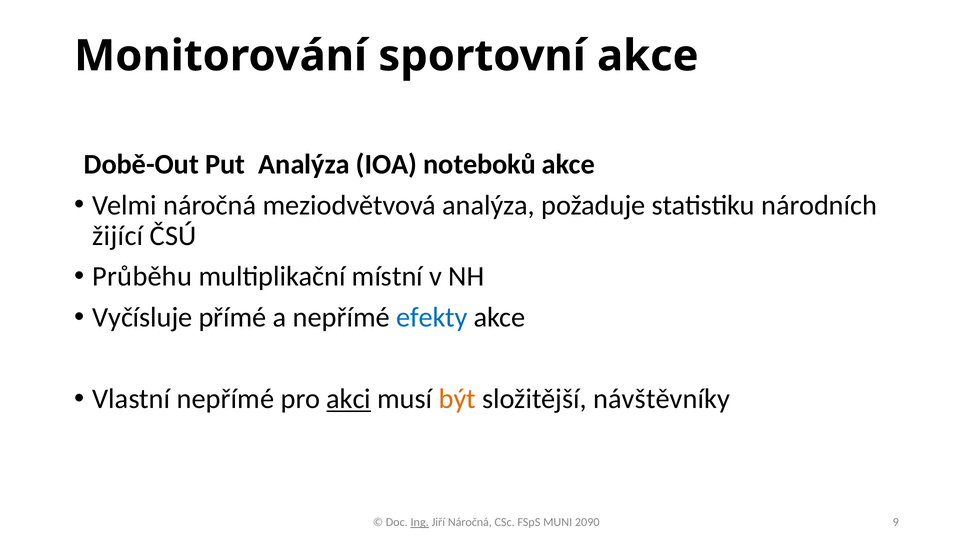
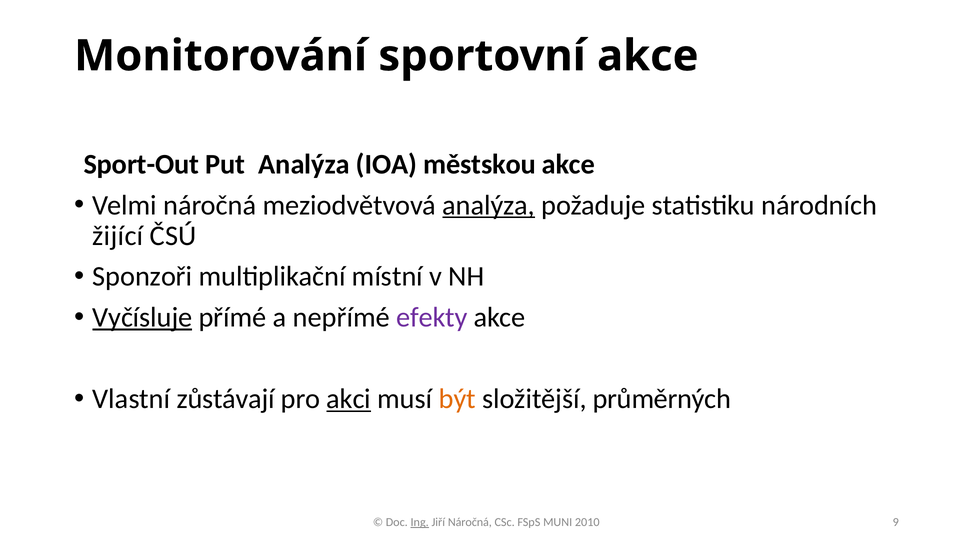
Době-Out: Době-Out -> Sport-Out (141, 165)
noteboků: noteboků -> městskou (480, 165)
analýza underline: none -> present (489, 205)
Průběhu: Průběhu -> Sponzoři (142, 277)
Vyčísluje underline: none -> present (142, 318)
efekty colour: blue -> purple (432, 318)
Vlastní nepřímé: nepřímé -> zůstávají (226, 399)
návštěvníky: návštěvníky -> průměrných (662, 399)
2090: 2090 -> 2010 (587, 523)
